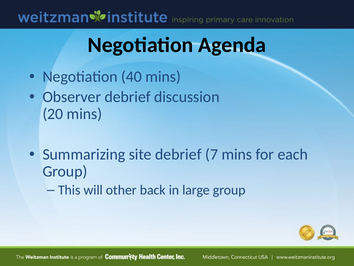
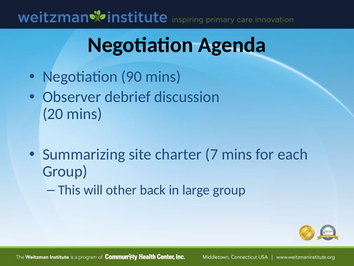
40: 40 -> 90 (132, 77)
site debrief: debrief -> charter (178, 154)
